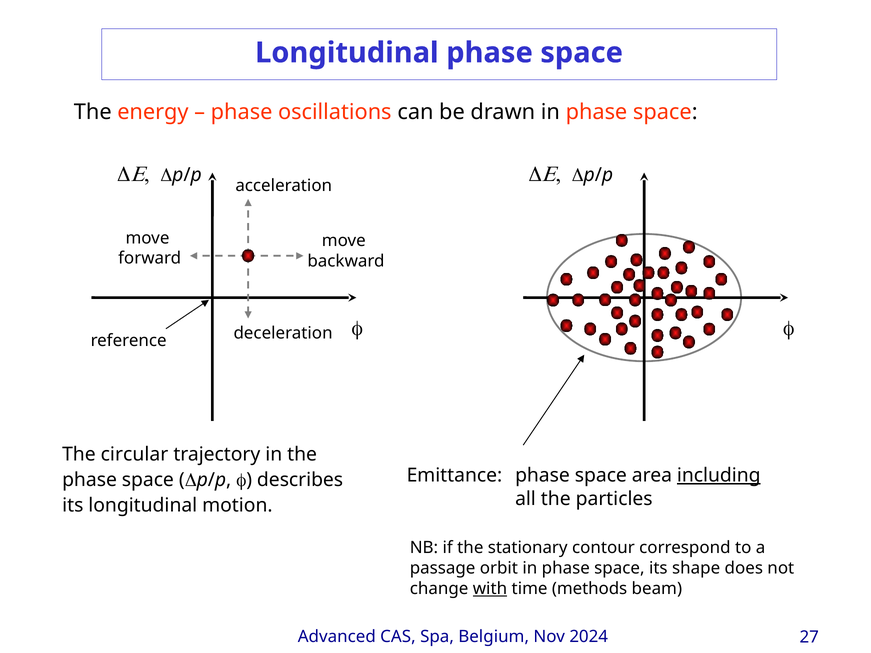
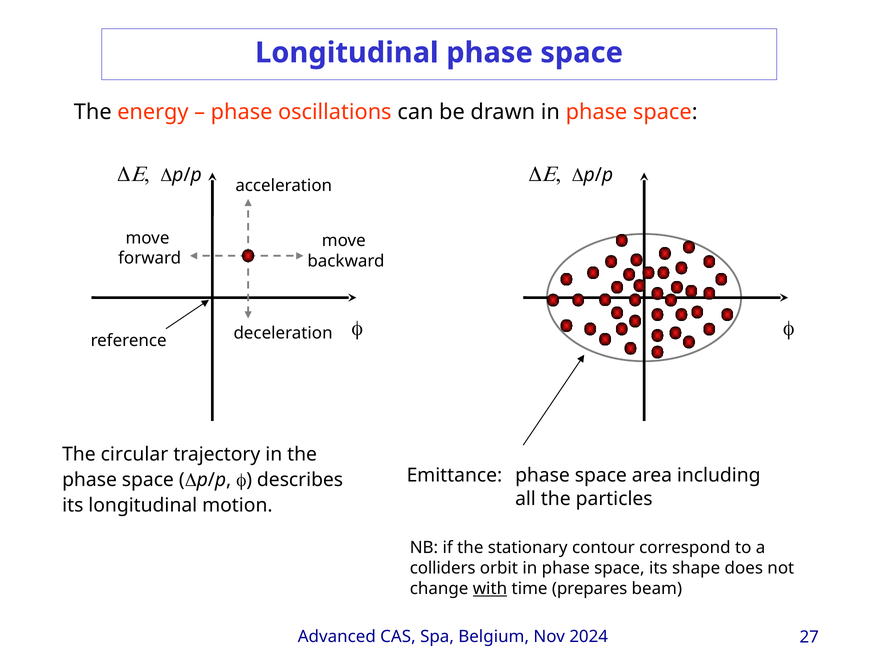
including underline: present -> none (719, 476)
passage: passage -> colliders (443, 568)
methods: methods -> prepares (590, 589)
